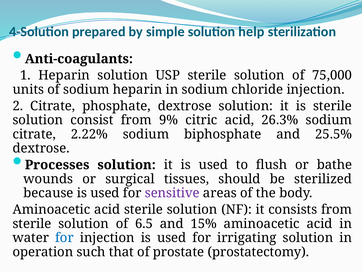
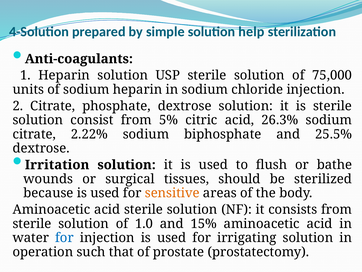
9%: 9% -> 5% (169, 120)
Processes: Processes -> Irritation (57, 165)
sensitive colour: purple -> orange (172, 193)
6.5: 6.5 -> 1.0 (144, 223)
